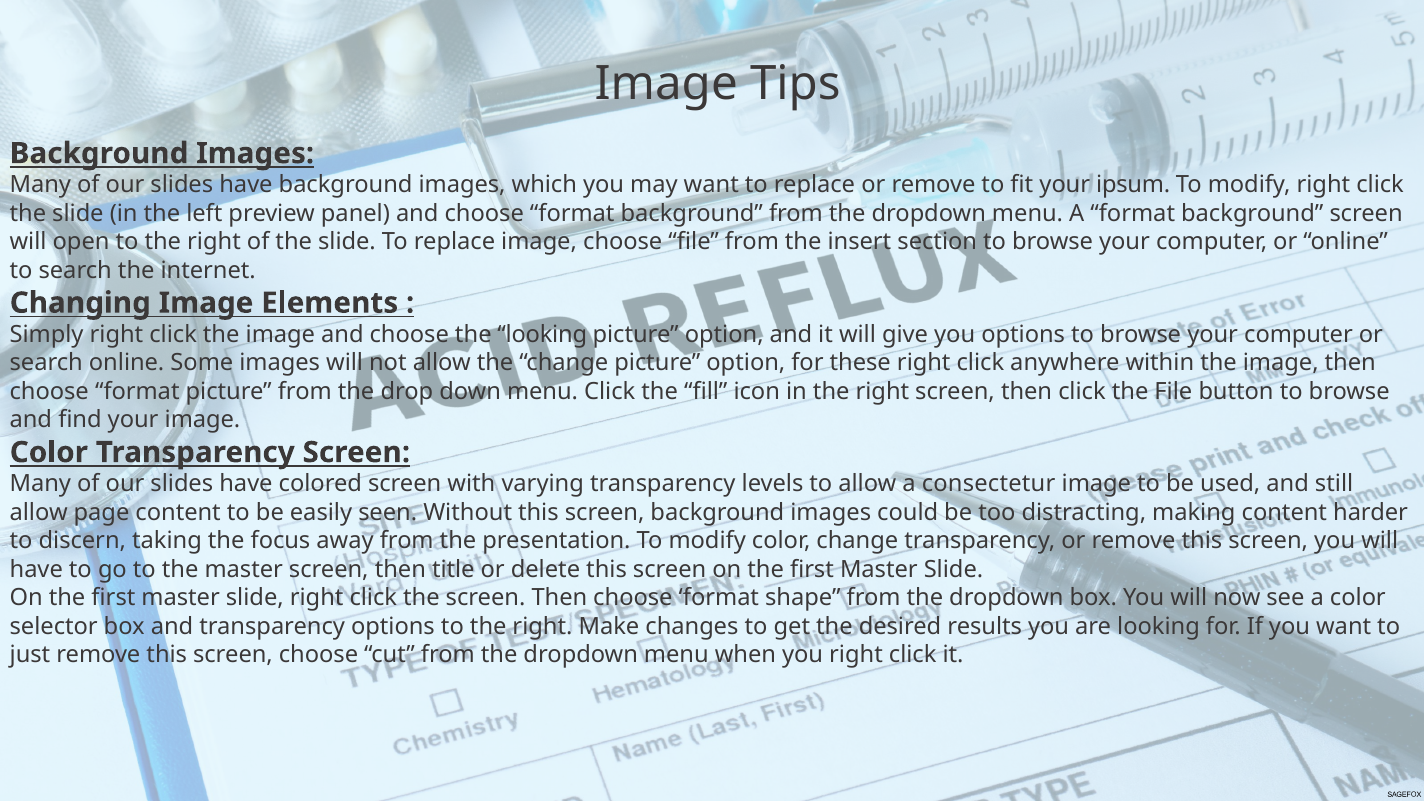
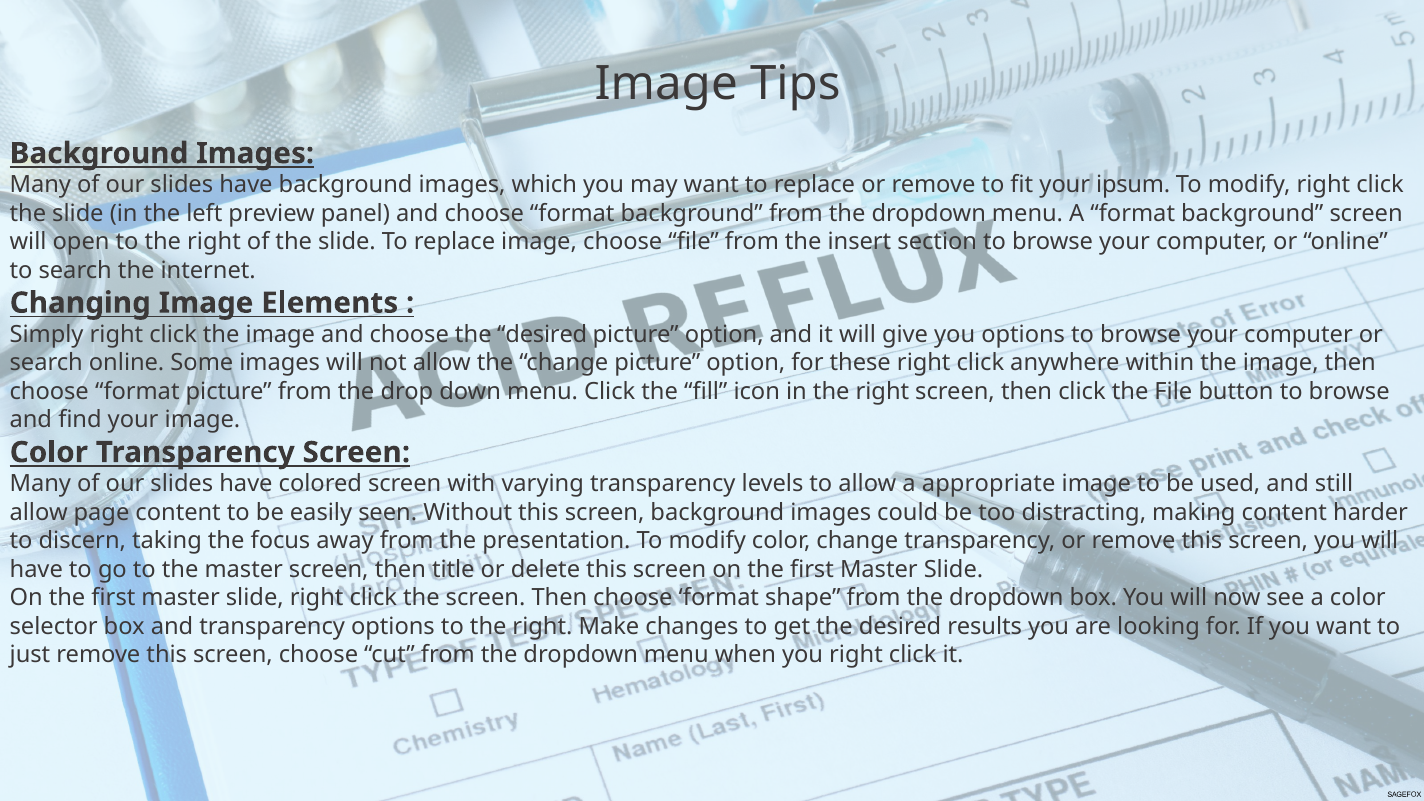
choose the looking: looking -> desired (542, 335)
consectetur: consectetur -> appropriate (989, 484)
